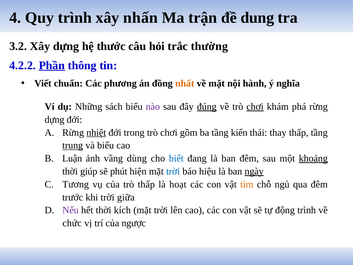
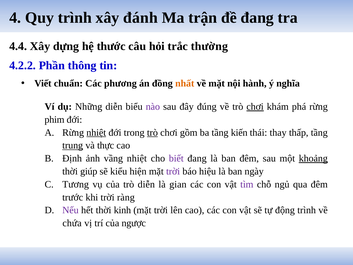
nhấn: nhấn -> đánh (140, 18)
đề dung: dung -> đang (257, 18)
3.2: 3.2 -> 4.4 (18, 46)
Phần underline: present -> none (52, 65)
Những sách: sách -> diễn (114, 107)
đúng underline: present -> none (207, 107)
dựng: dựng -> phim (54, 119)
trò underline: none -> present (152, 132)
và biểu: biểu -> thực (106, 145)
Luận: Luận -> Định (72, 158)
vầng dùng: dùng -> nhiệt (137, 158)
biết colour: blue -> purple (176, 158)
phút: phút -> kiểu (119, 171)
trời colour: blue -> purple (173, 171)
ngày underline: present -> none (254, 171)
trò thấp: thấp -> diễn (146, 184)
hoạt: hoạt -> gian (178, 184)
tìm colour: orange -> purple (247, 184)
giữa: giữa -> ràng (126, 197)
kích: kích -> kinh (122, 210)
chức: chức -> chứa (72, 223)
